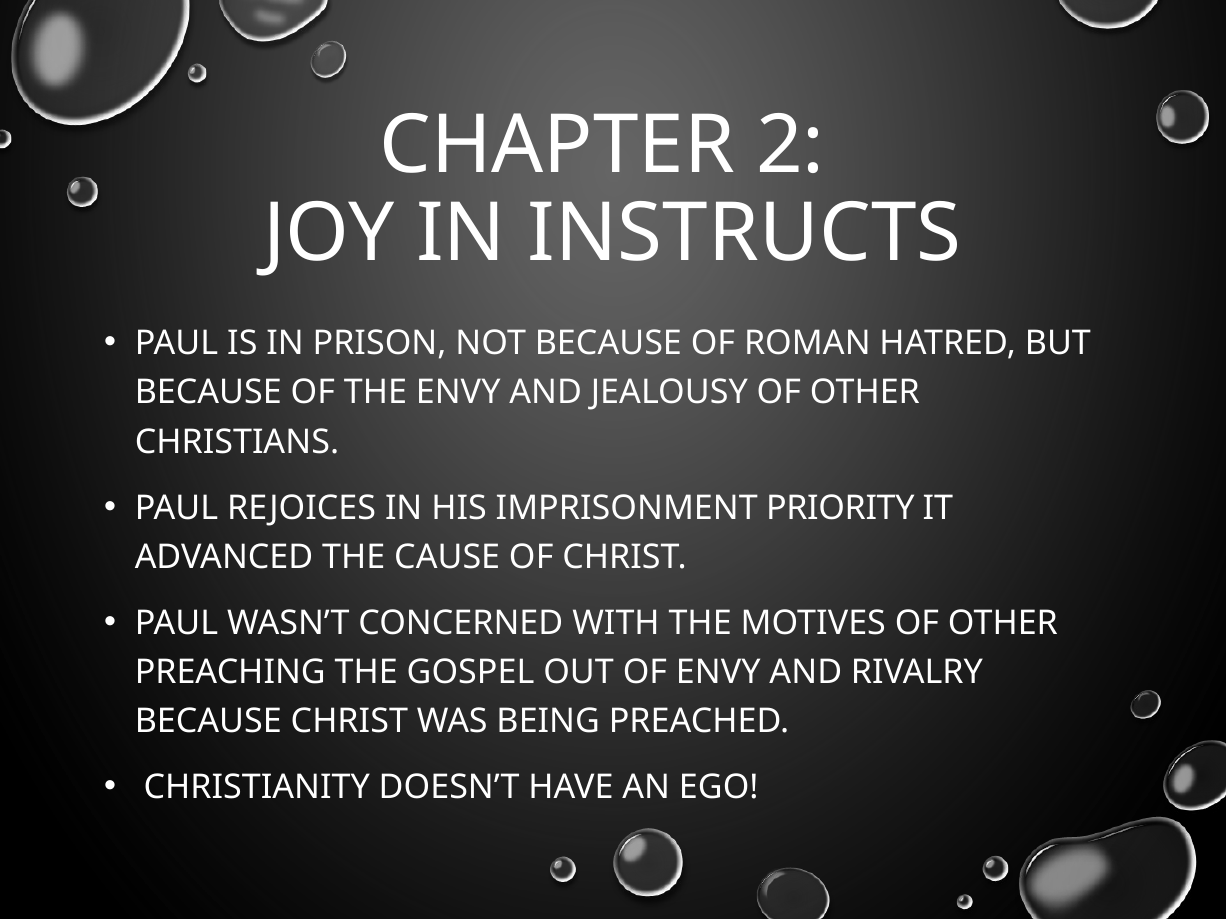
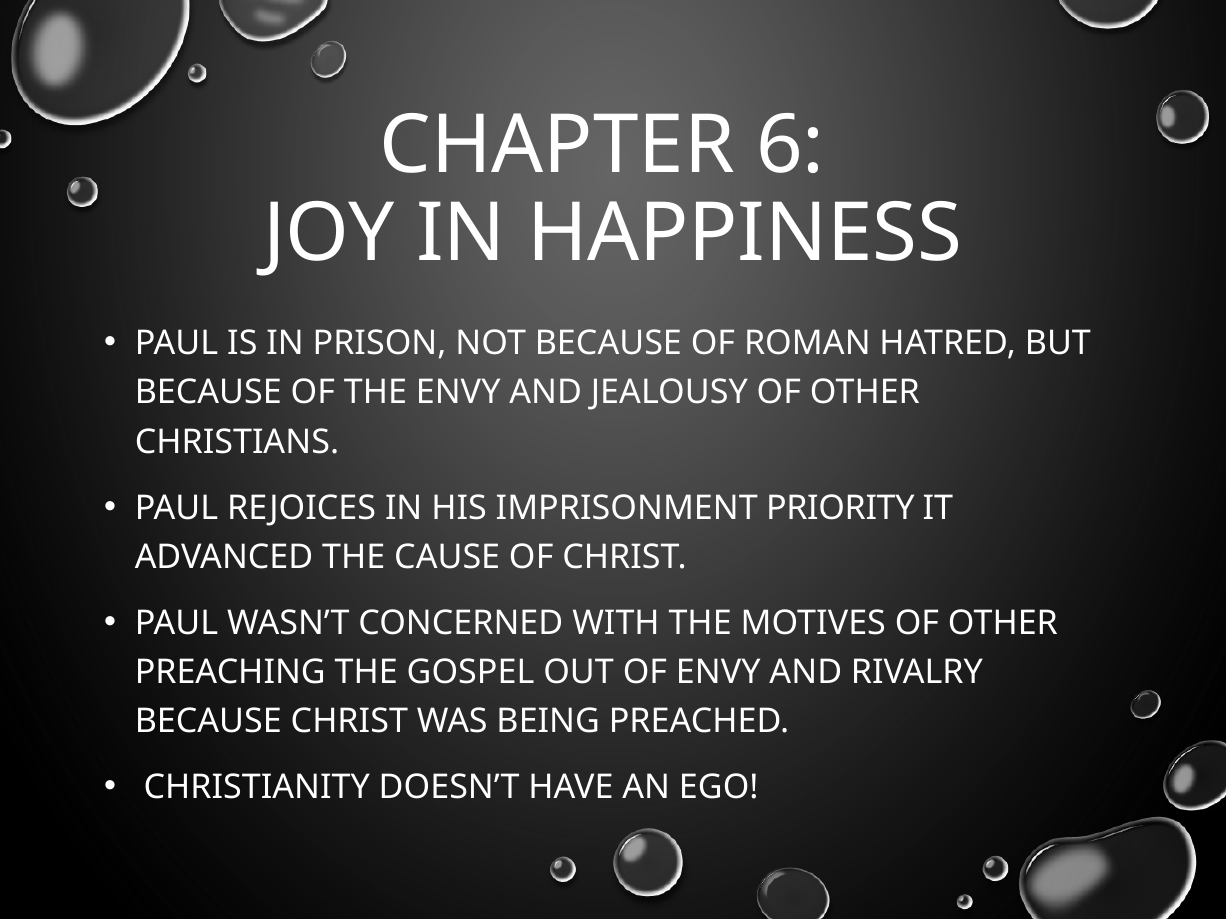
2: 2 -> 6 (790, 145)
INSTRUCTS: INSTRUCTS -> HAPPINESS (745, 234)
